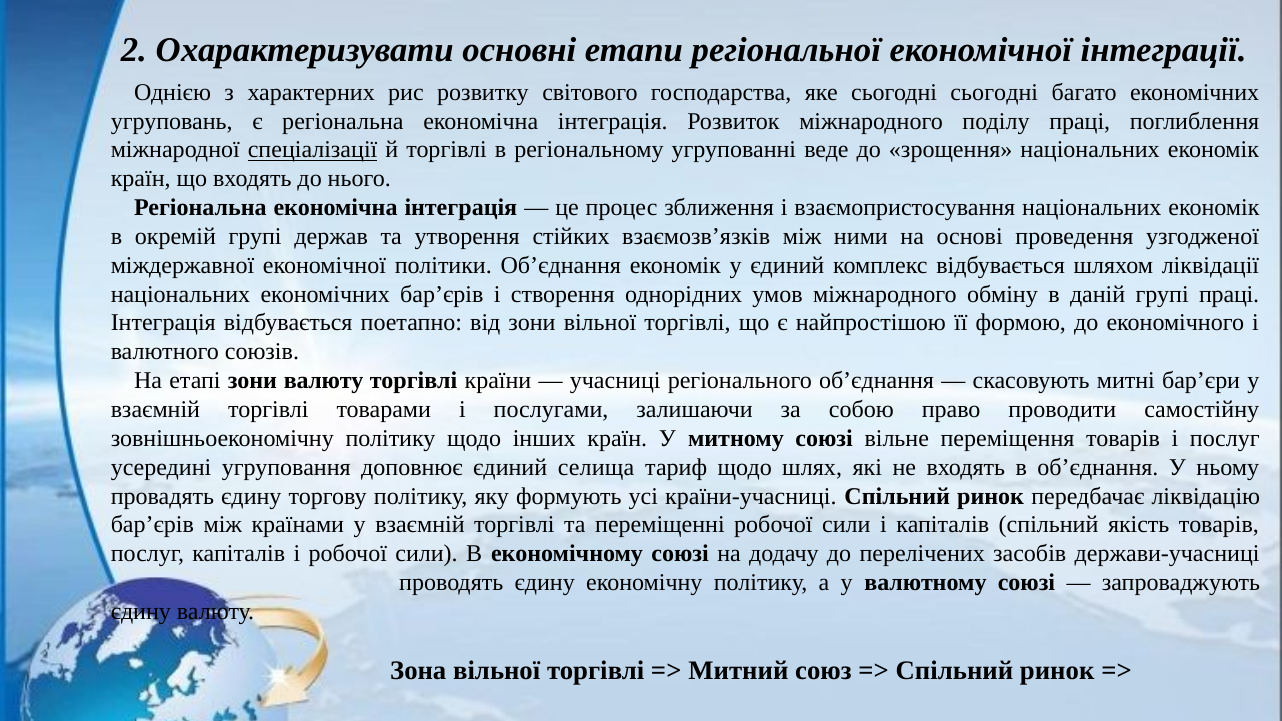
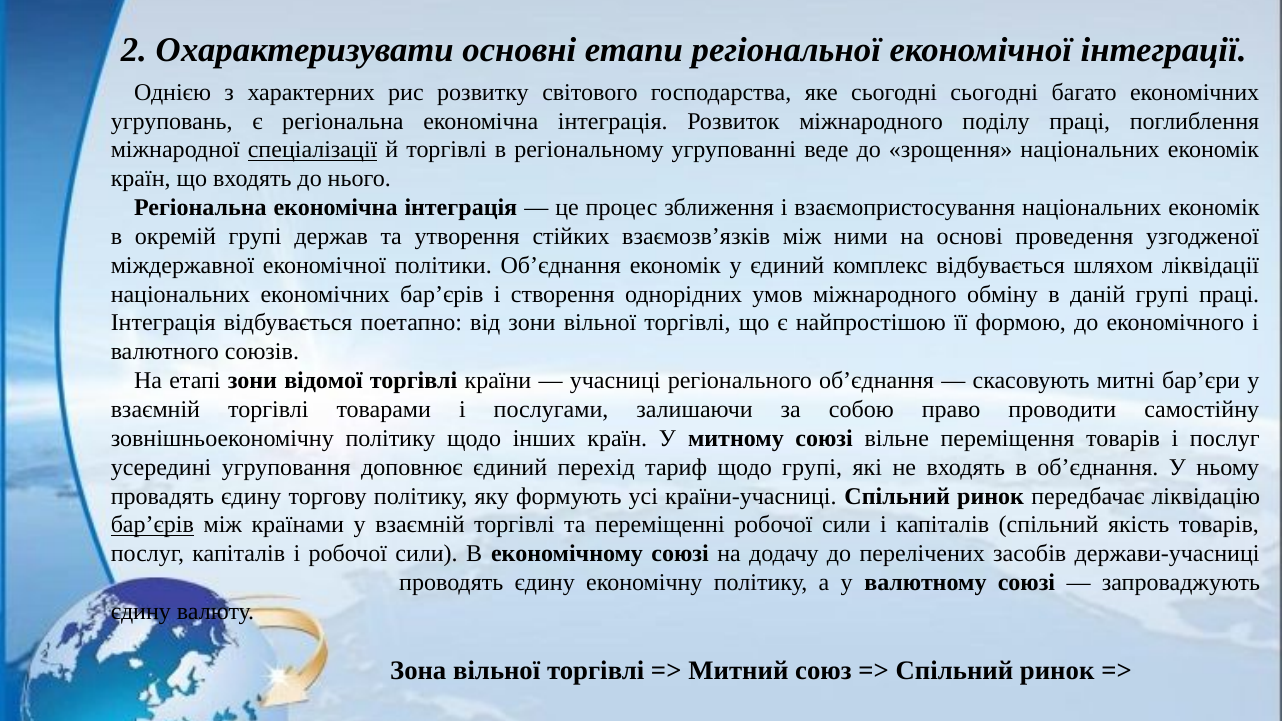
зони валюту: валюту -> відомої (324, 381)
селища: селища -> перехід (596, 467)
щодо шлях: шлях -> групі (812, 467)
бар’єрів underline: none -> present (152, 525)
